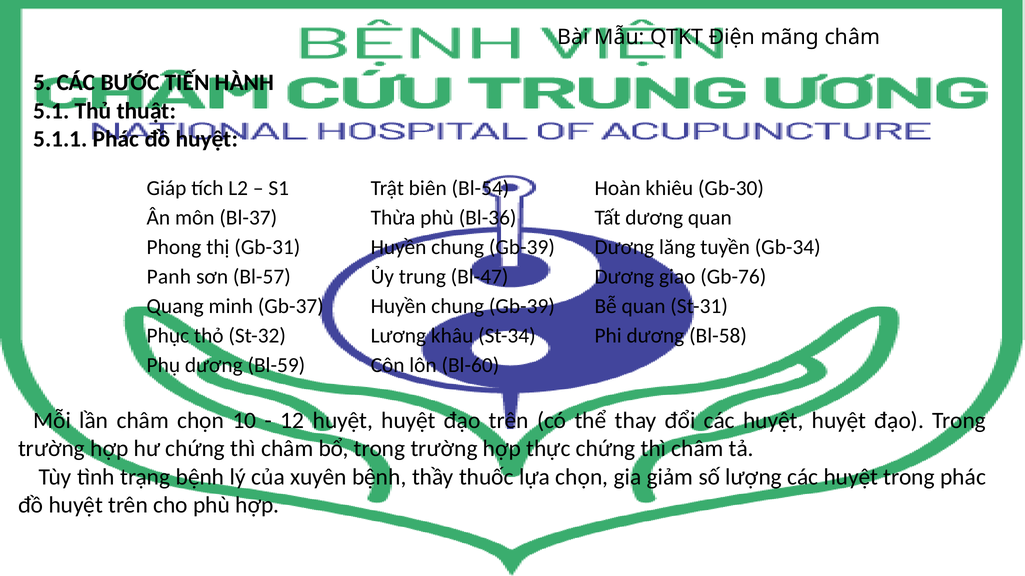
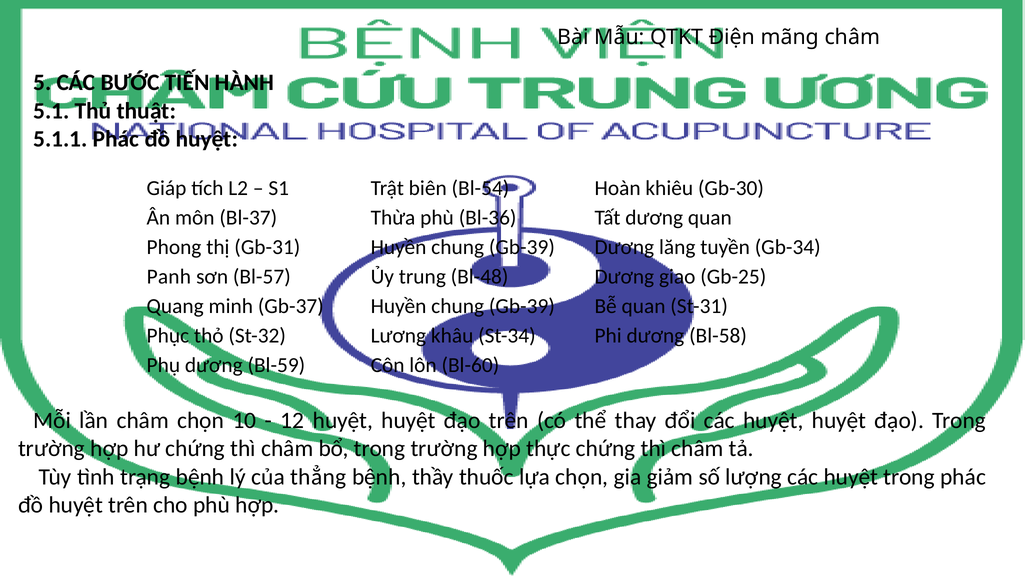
Bl-47: Bl-47 -> Bl-48 (480, 277)
Gb-76: Gb-76 -> Gb-25 (733, 277)
xuyên: xuyên -> thẳng (318, 477)
